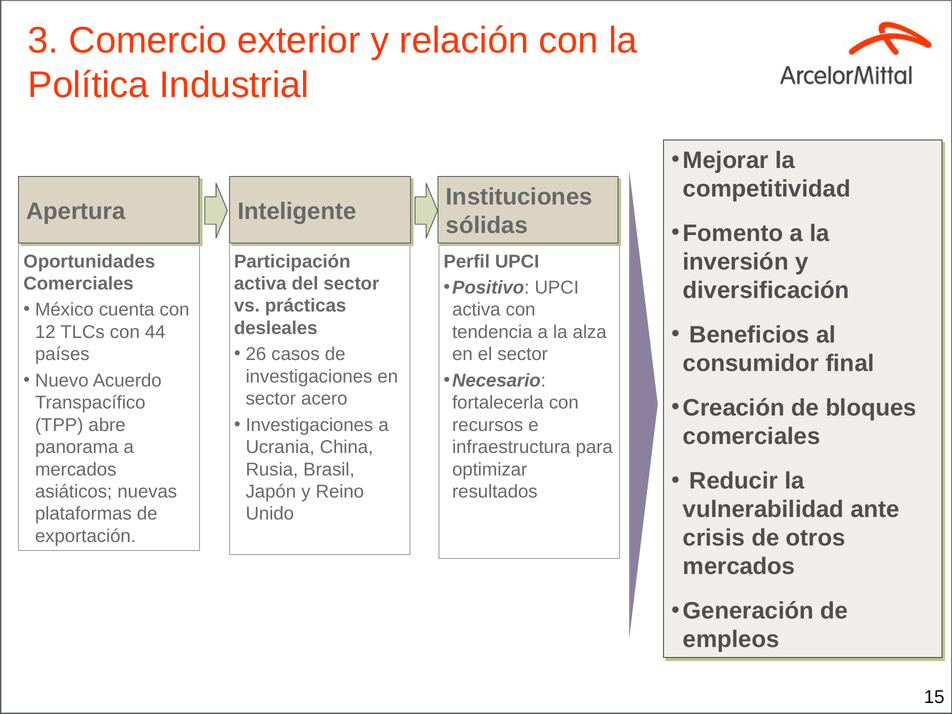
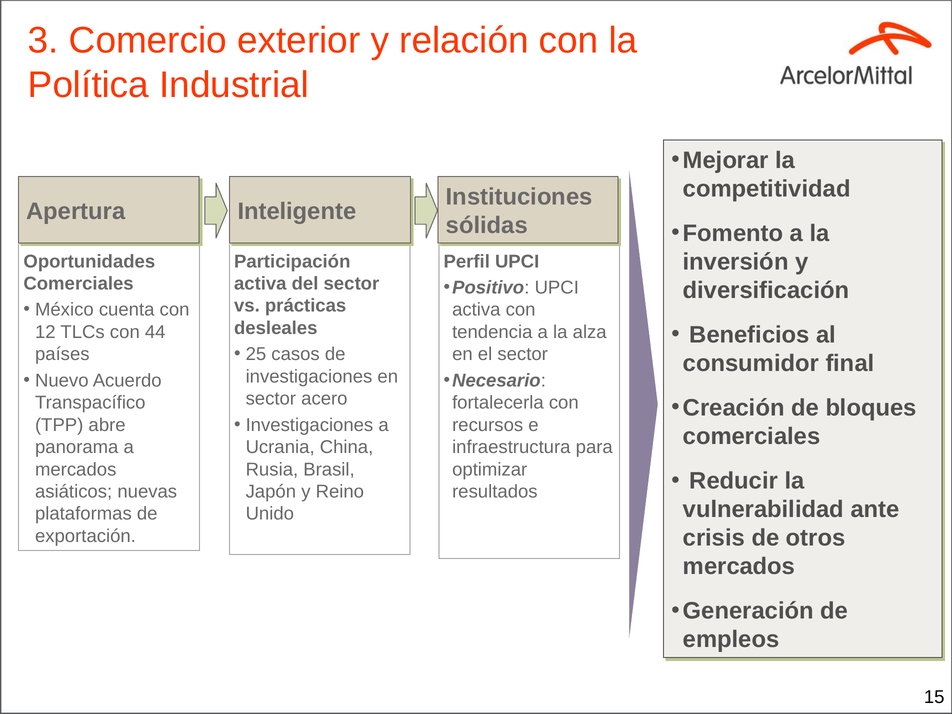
26: 26 -> 25 (256, 354)
